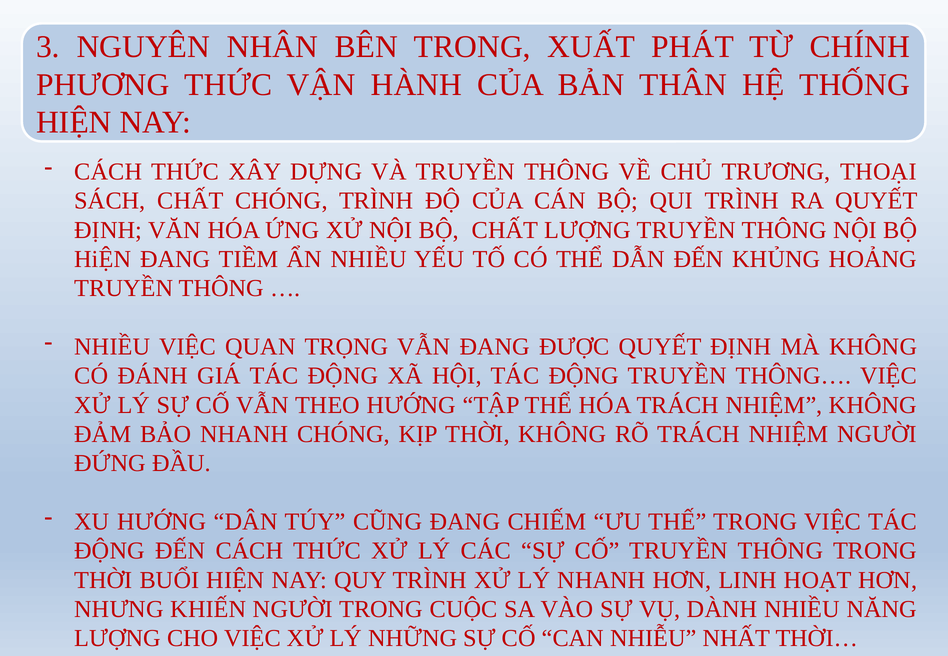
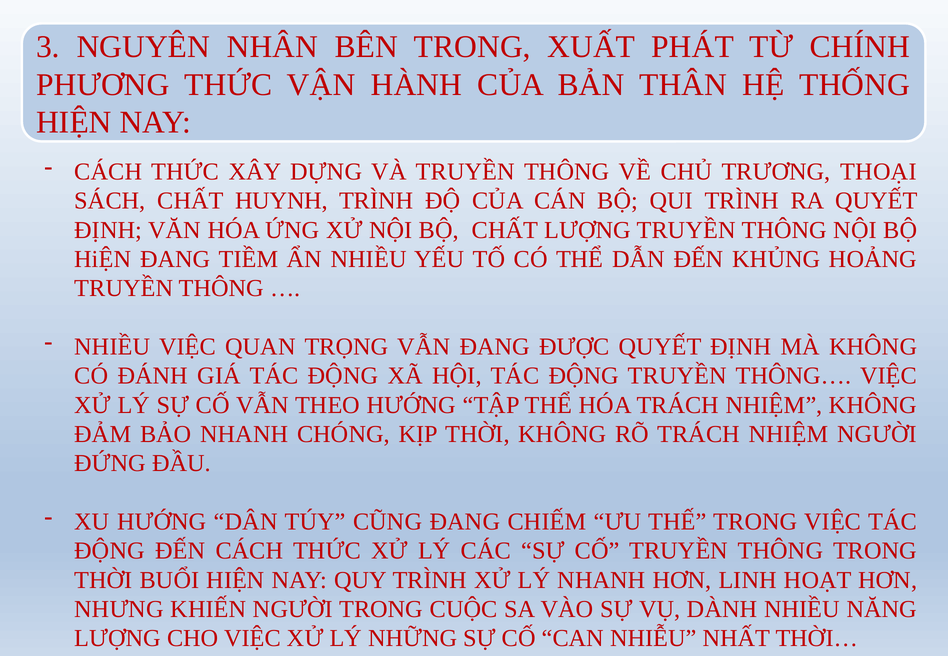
CHẤT CHÓNG: CHÓNG -> HUYNH (281, 201)
